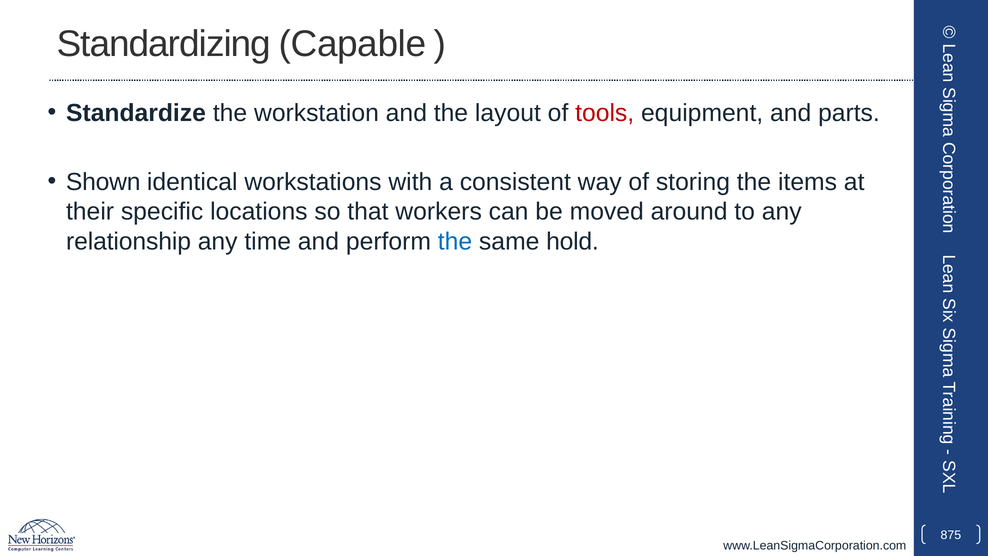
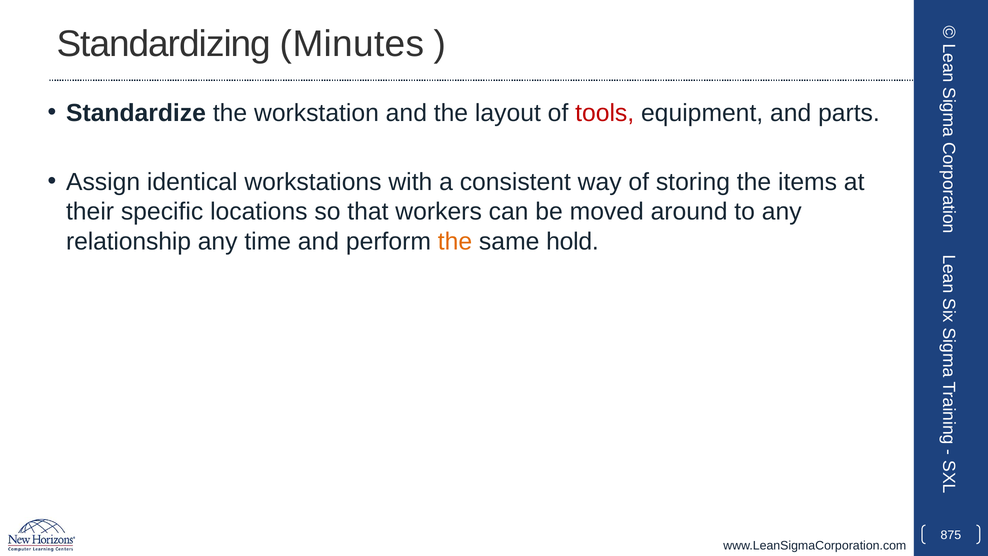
Capable: Capable -> Minutes (352, 44)
Shown: Shown -> Assign (103, 182)
the colour: blue -> orange (455, 241)
